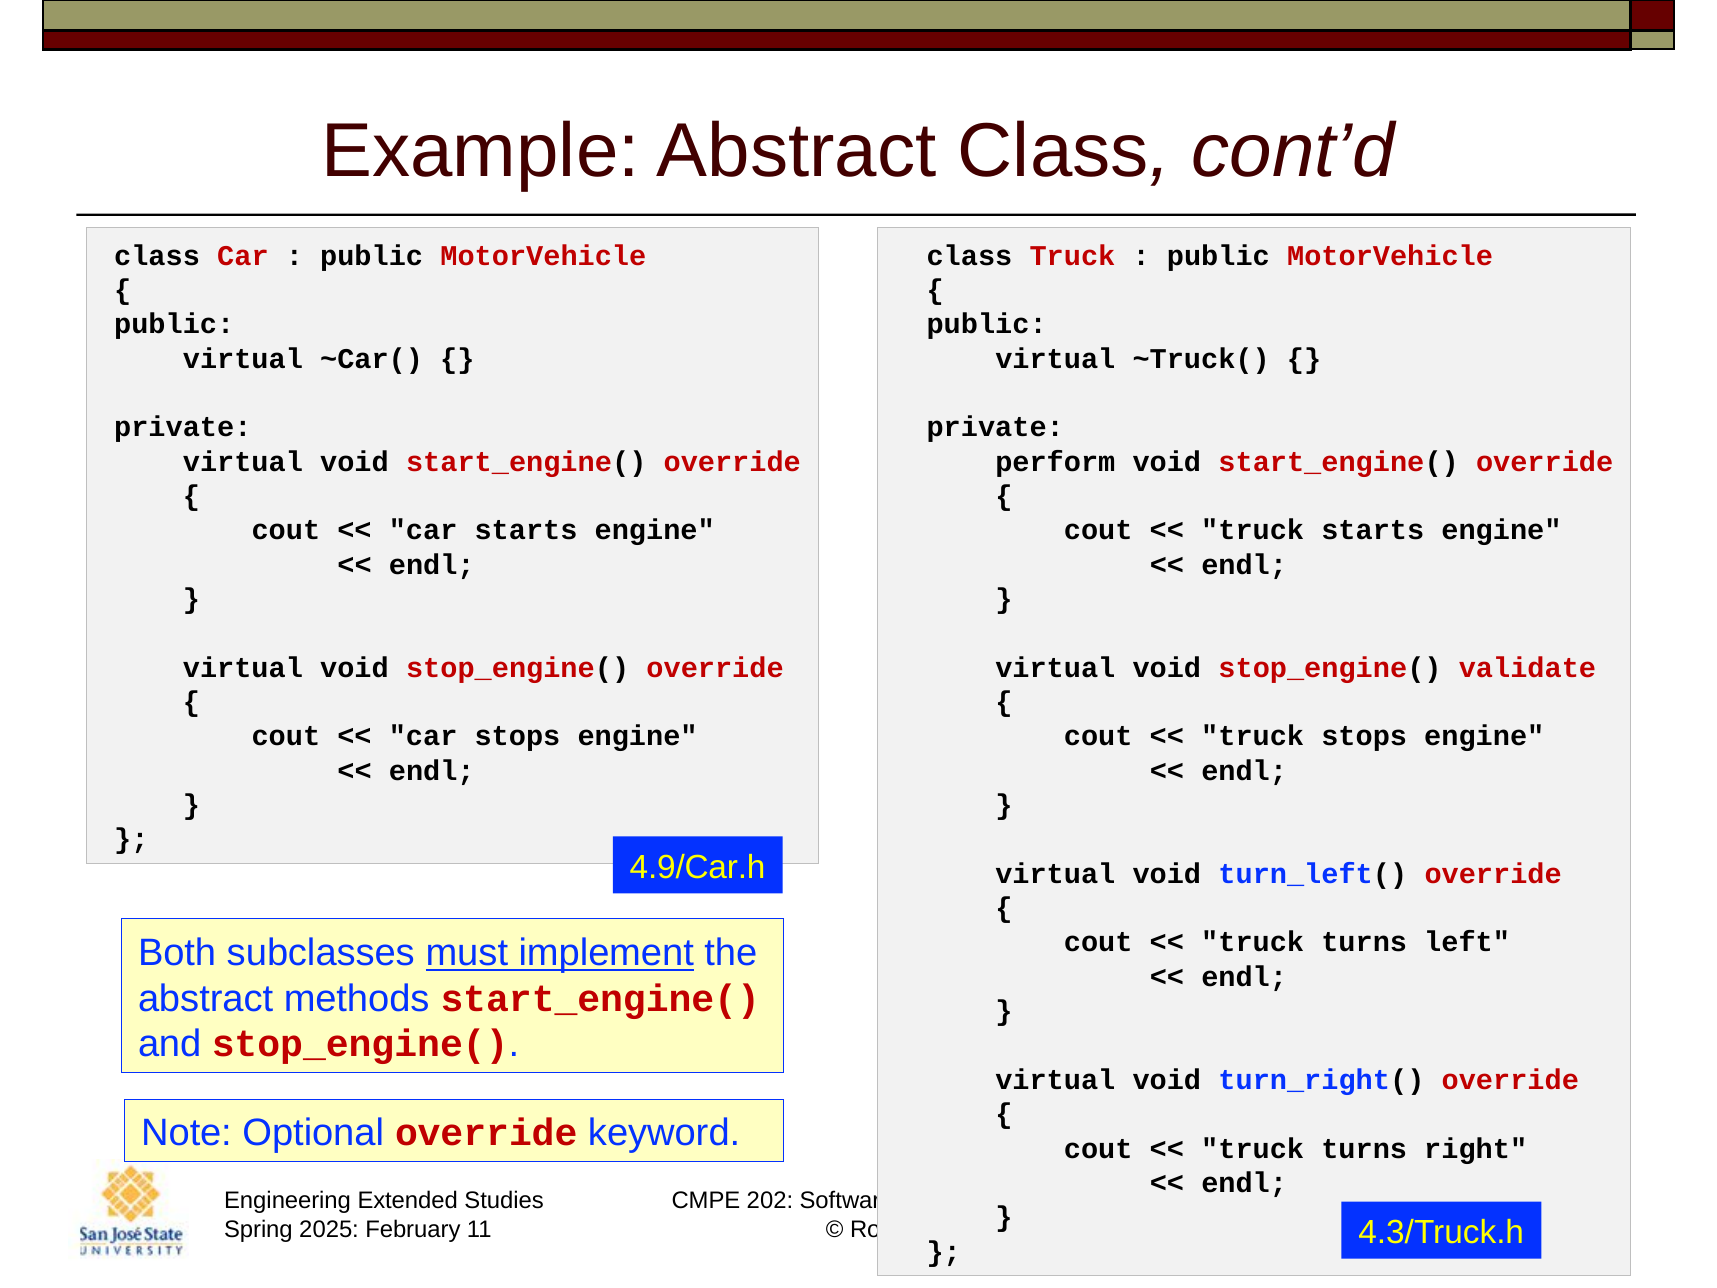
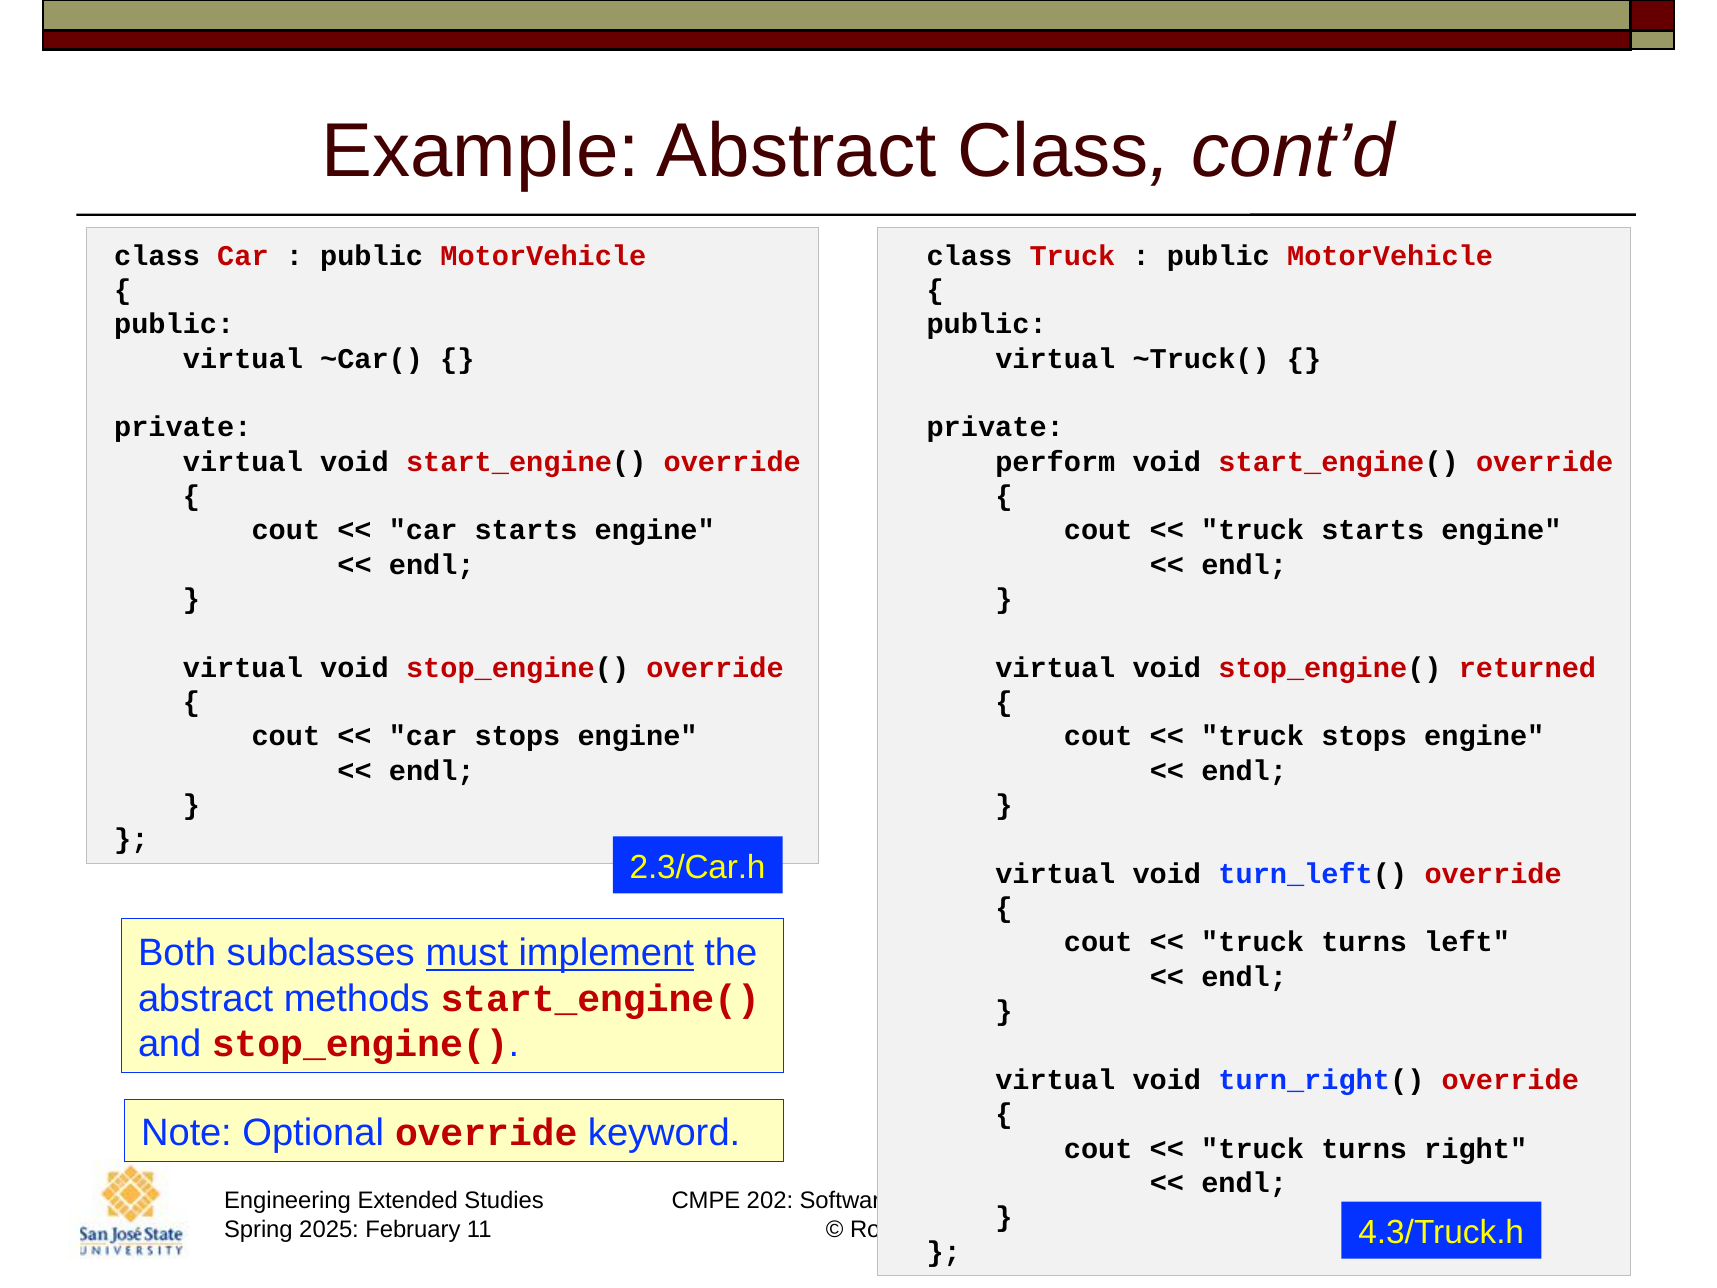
validate: validate -> returned (1527, 668)
4.9/Car.h: 4.9/Car.h -> 2.3/Car.h (698, 867)
